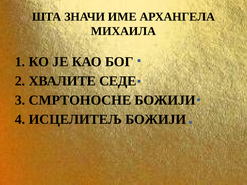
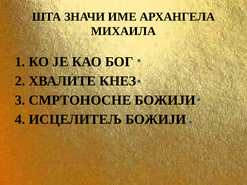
СЕДЕ: СЕДЕ -> КНЕЗ (118, 81)
